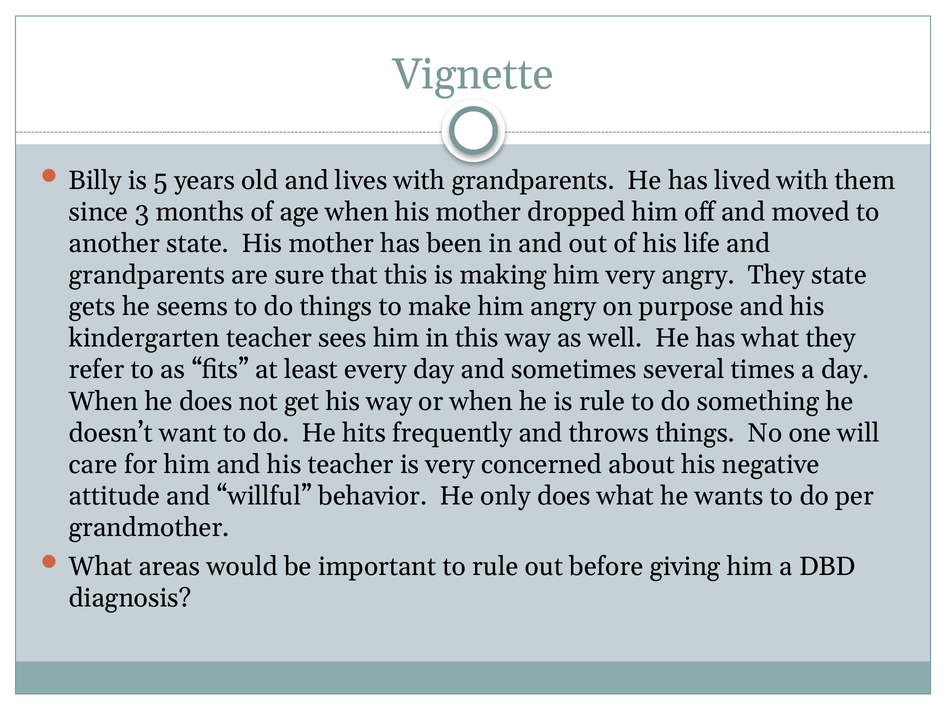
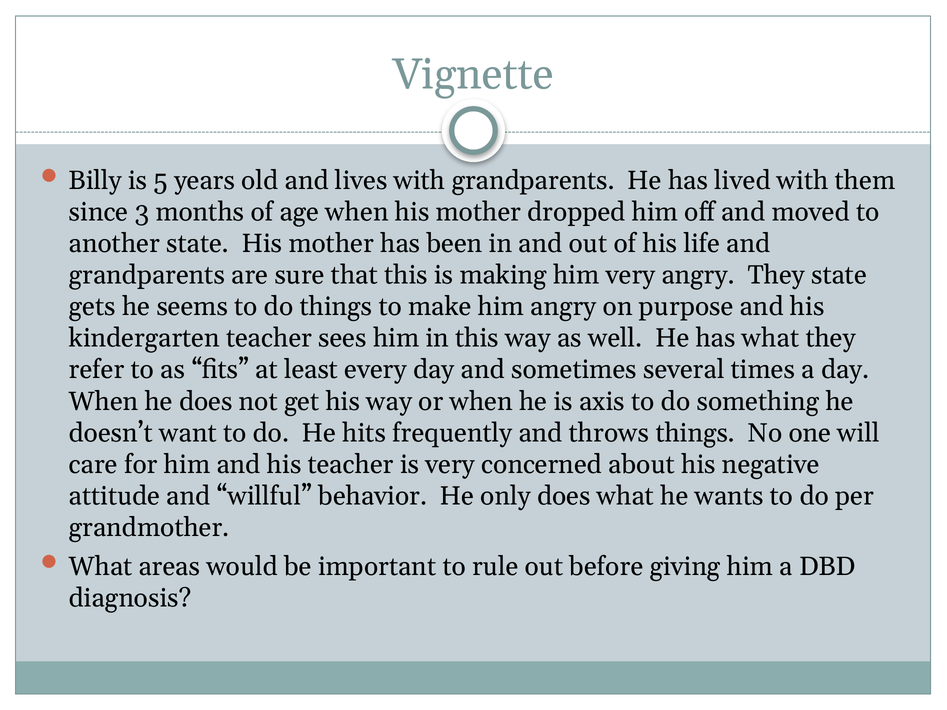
is rule: rule -> axis (602, 402)
